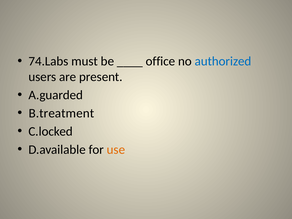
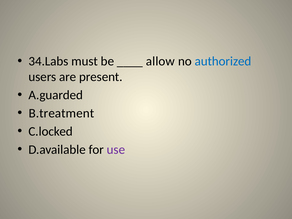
74.Labs: 74.Labs -> 34.Labs (48, 61)
office: office -> allow (160, 61)
use colour: orange -> purple (116, 150)
